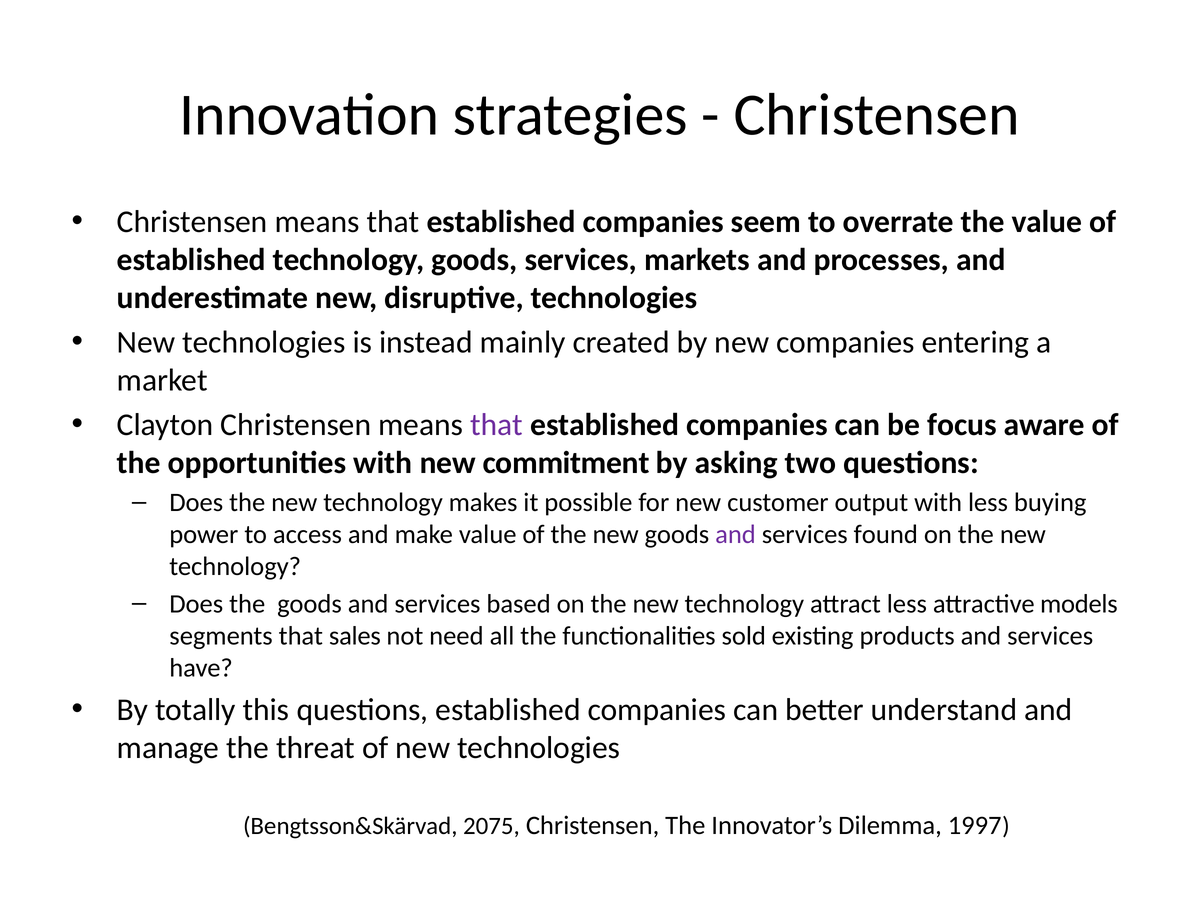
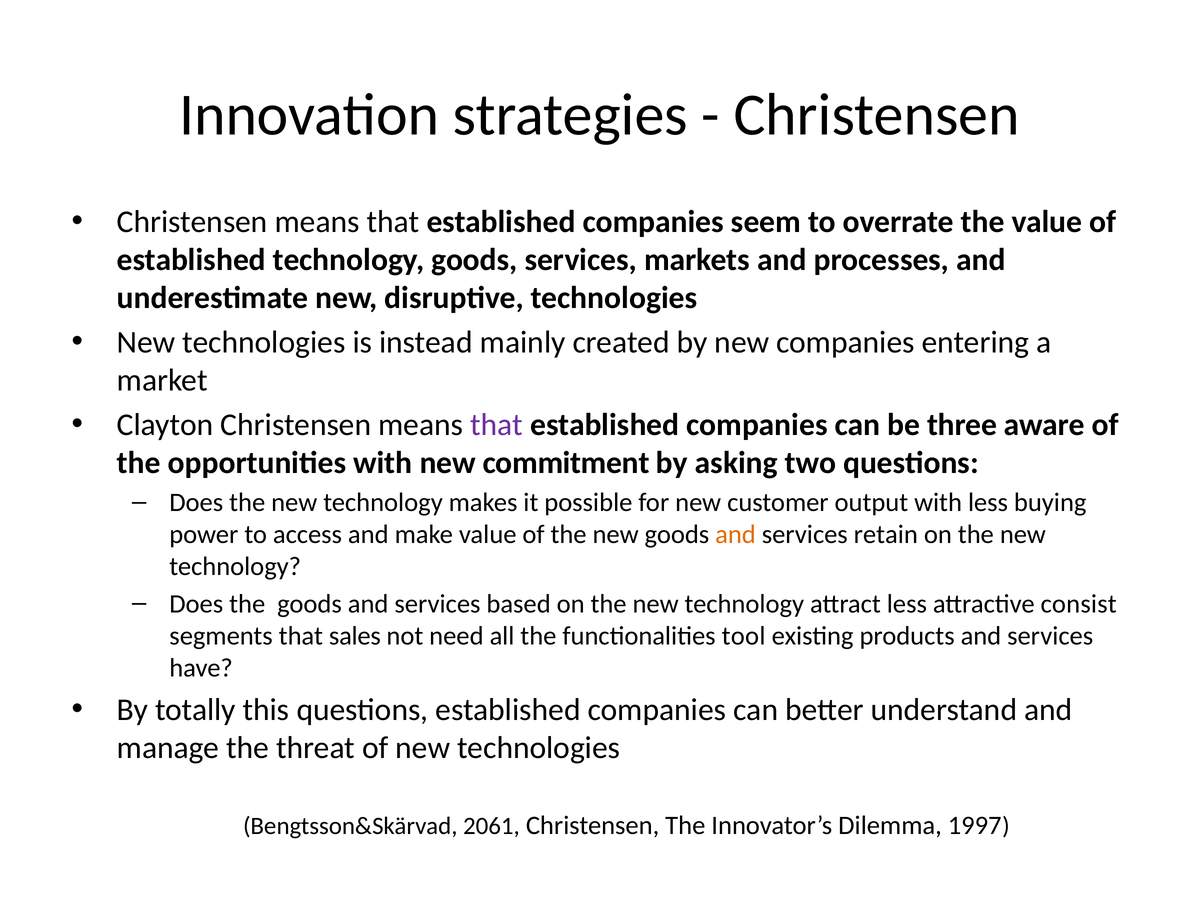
focus: focus -> three (962, 425)
and colour: purple -> orange (736, 535)
found: found -> retain (886, 535)
models: models -> consist (1079, 604)
sold: sold -> tool (744, 636)
2075: 2075 -> 2061 (491, 826)
